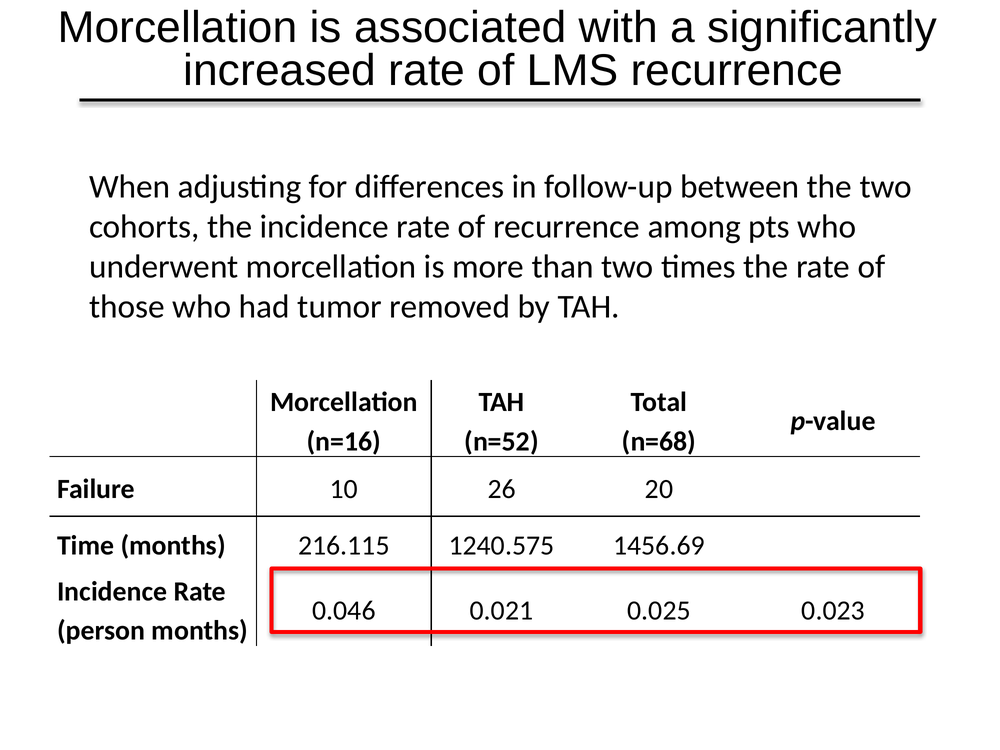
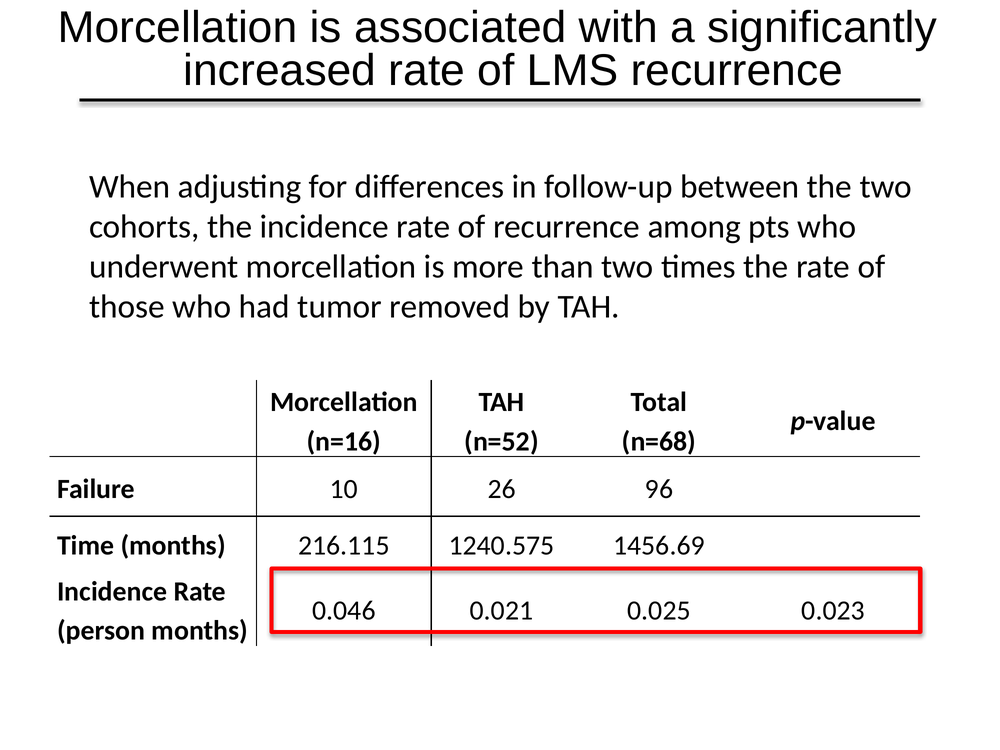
20: 20 -> 96 (659, 489)
